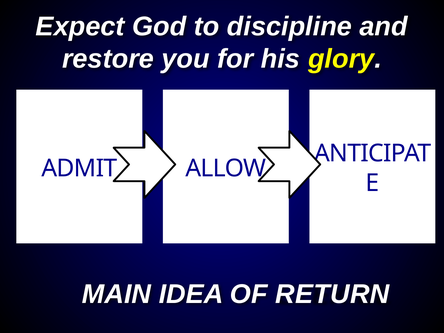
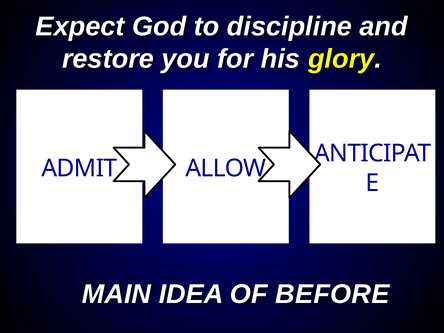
RETURN: RETURN -> BEFORE (332, 294)
